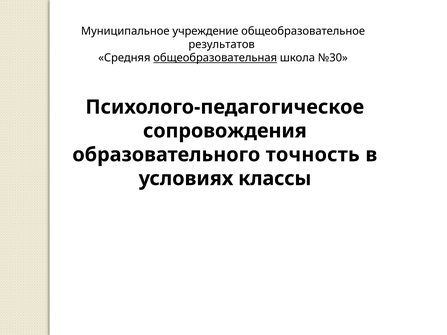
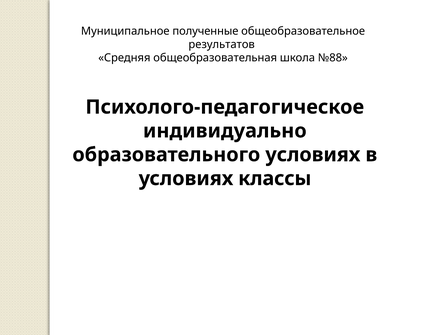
учреждение: учреждение -> полученные (205, 31)
общеобразовательная underline: present -> none (215, 58)
№30: №30 -> №88 (333, 58)
сопровождения: сопровождения -> индивидуально (225, 131)
образовательного точность: точность -> условиях (313, 155)
